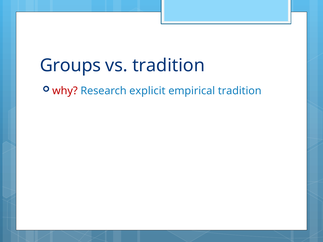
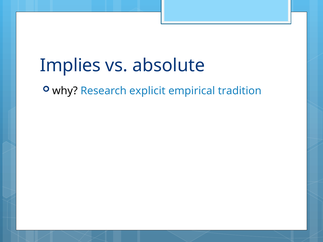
Groups: Groups -> Implies (70, 66)
vs tradition: tradition -> absolute (169, 66)
why colour: red -> black (65, 91)
